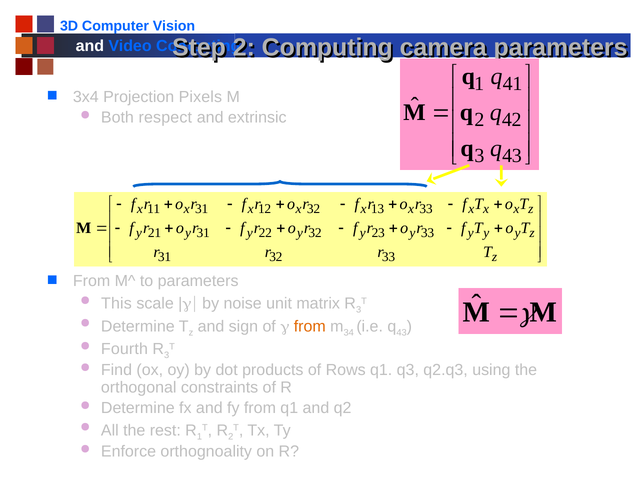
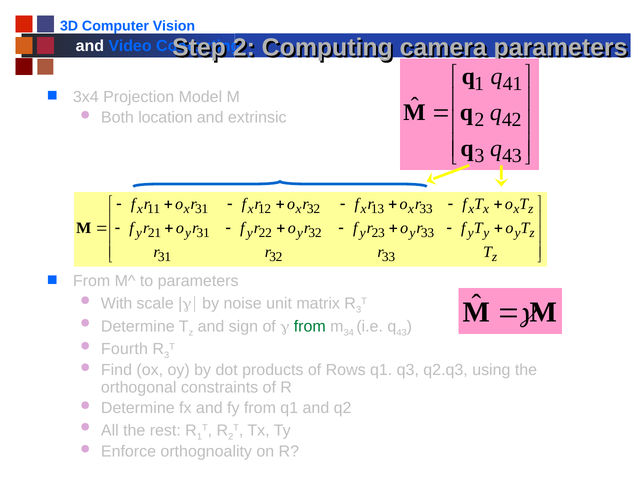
Pixels: Pixels -> Model (200, 97)
respect: respect -> location (165, 117)
This: This -> With (117, 304)
from colour: orange -> green (310, 326)
